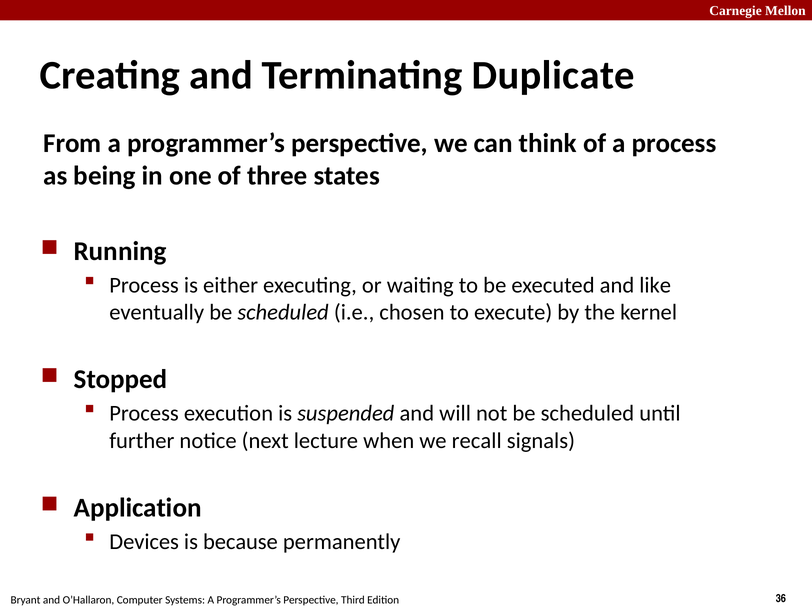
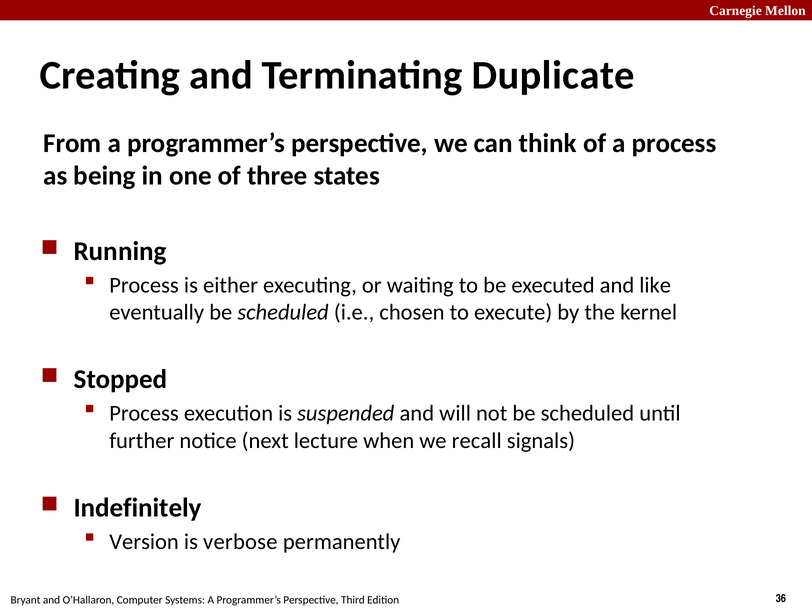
Application: Application -> Indefinitely (138, 508)
Devices: Devices -> Version (144, 542)
because: because -> verbose (240, 542)
